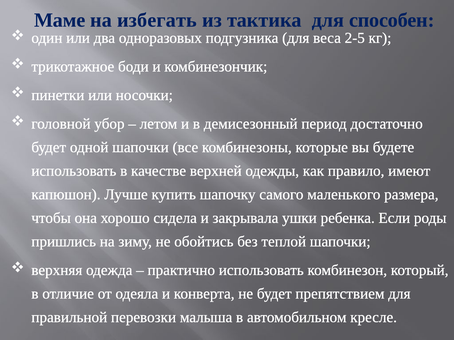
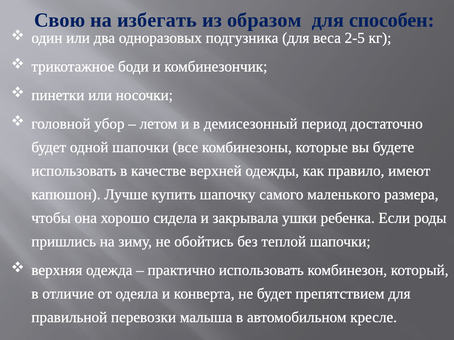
Маме: Маме -> Свою (60, 20)
тактика: тактика -> образом (264, 20)
